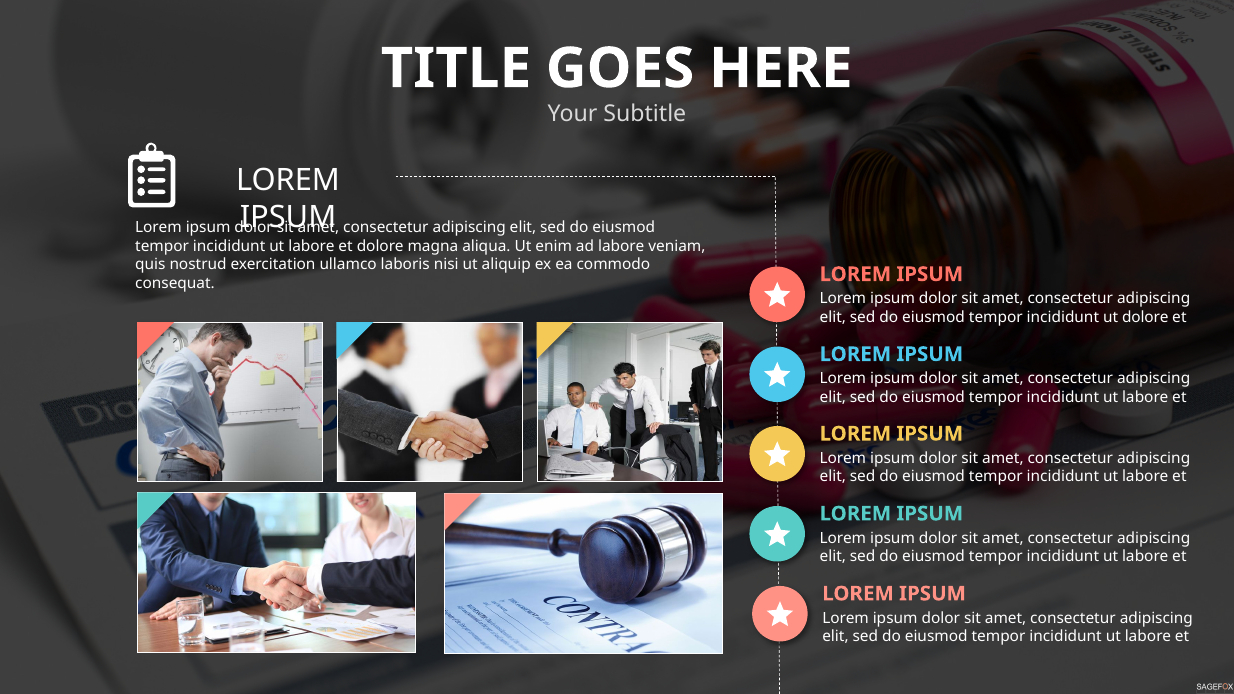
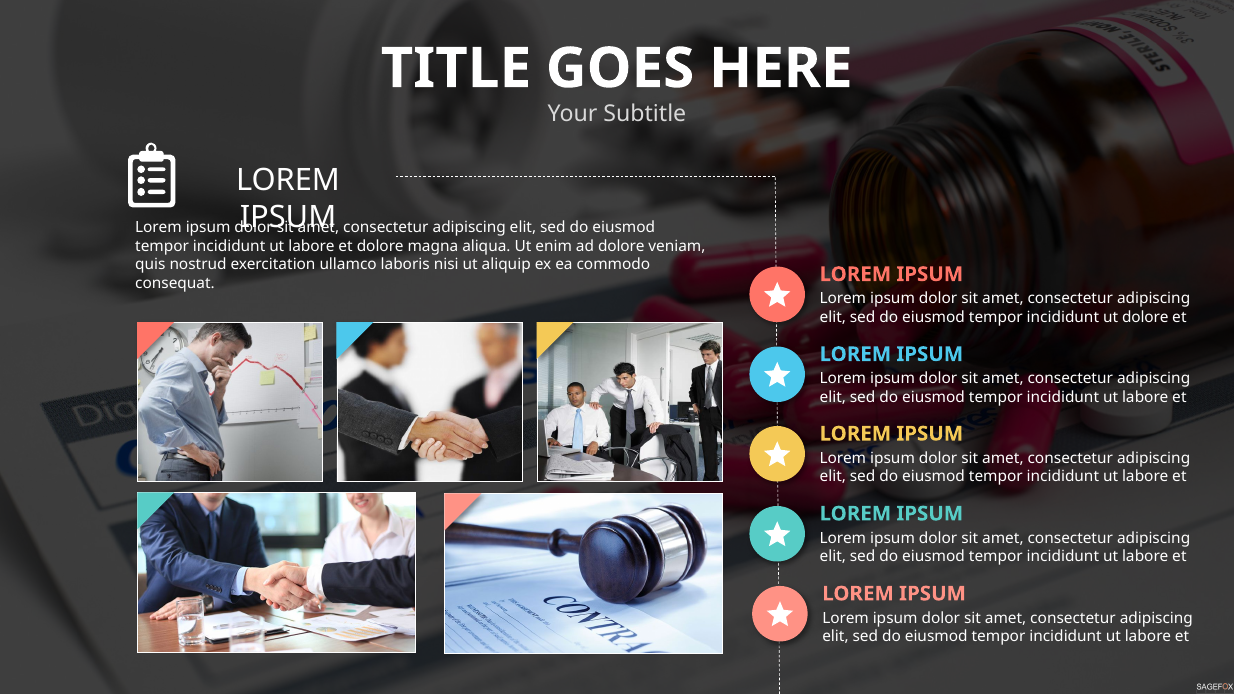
ad labore: labore -> dolore (621, 246)
